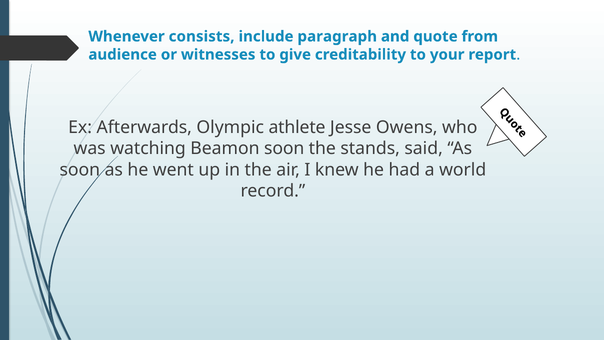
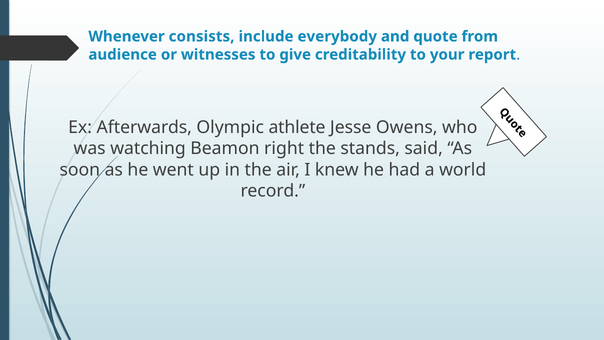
paragraph: paragraph -> everybody (337, 36)
Beamon soon: soon -> right (284, 148)
